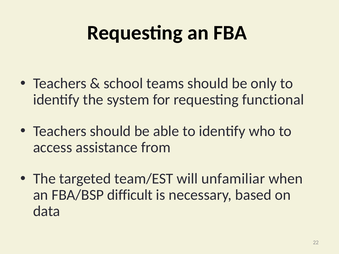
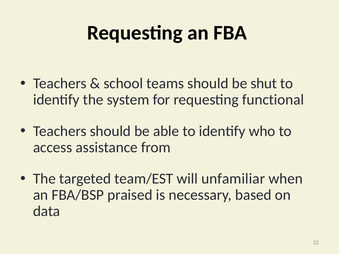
only: only -> shut (264, 84)
difficult: difficult -> praised (130, 195)
